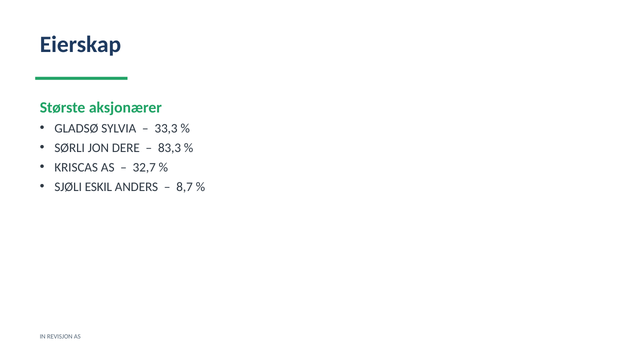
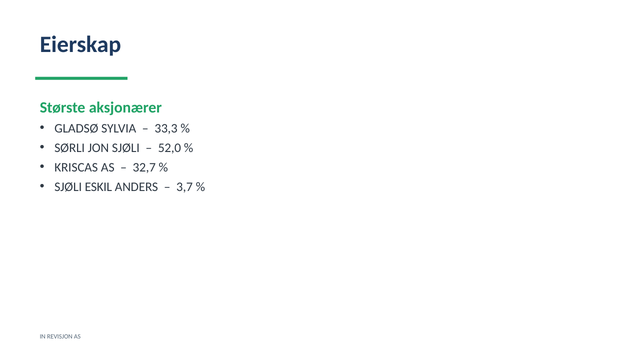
JON DERE: DERE -> SJØLI (126, 148)
83,3: 83,3 -> 52,0 (170, 148)
8,7: 8,7 -> 3,7 (185, 187)
